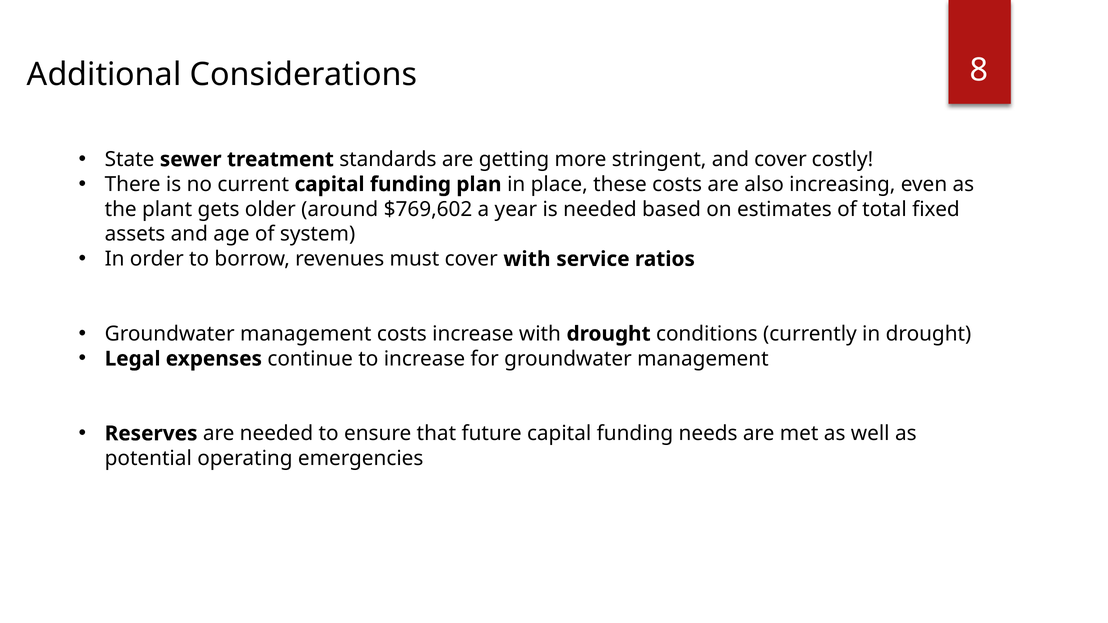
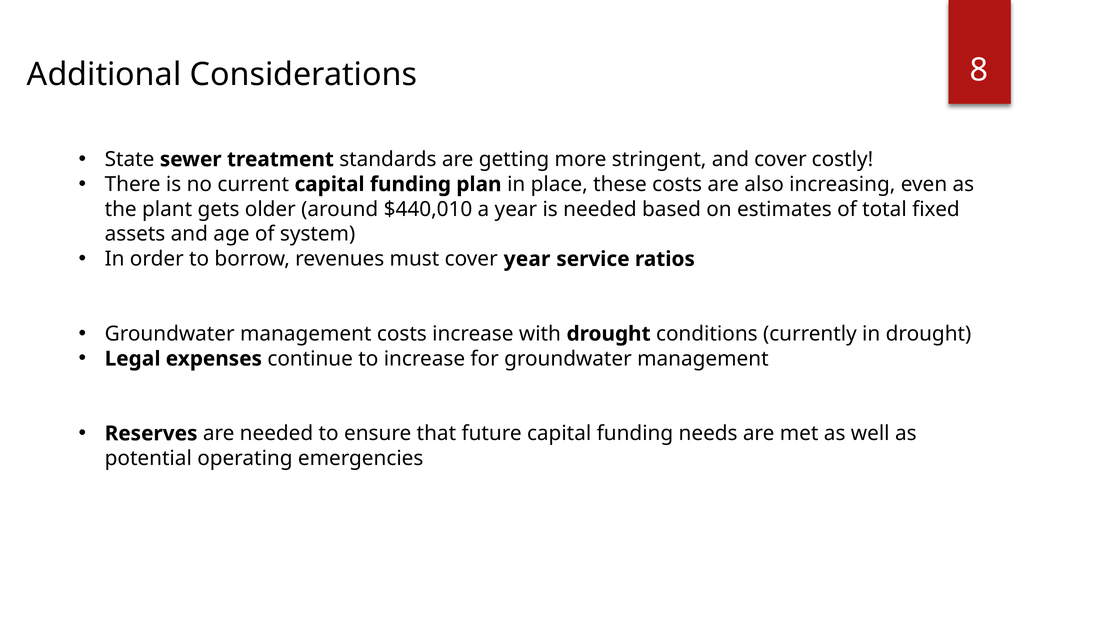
$769,602: $769,602 -> $440,010 (428, 209)
cover with: with -> year (527, 259)
